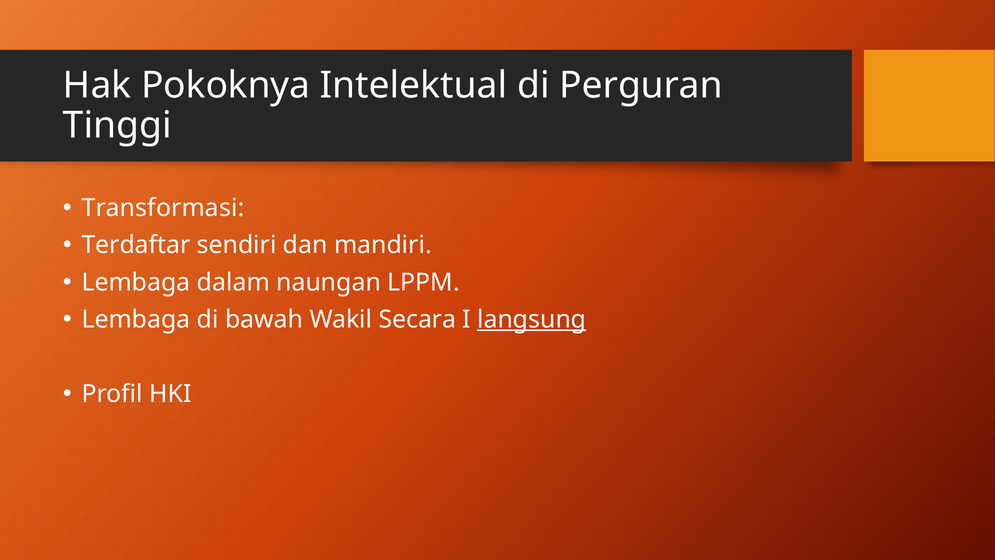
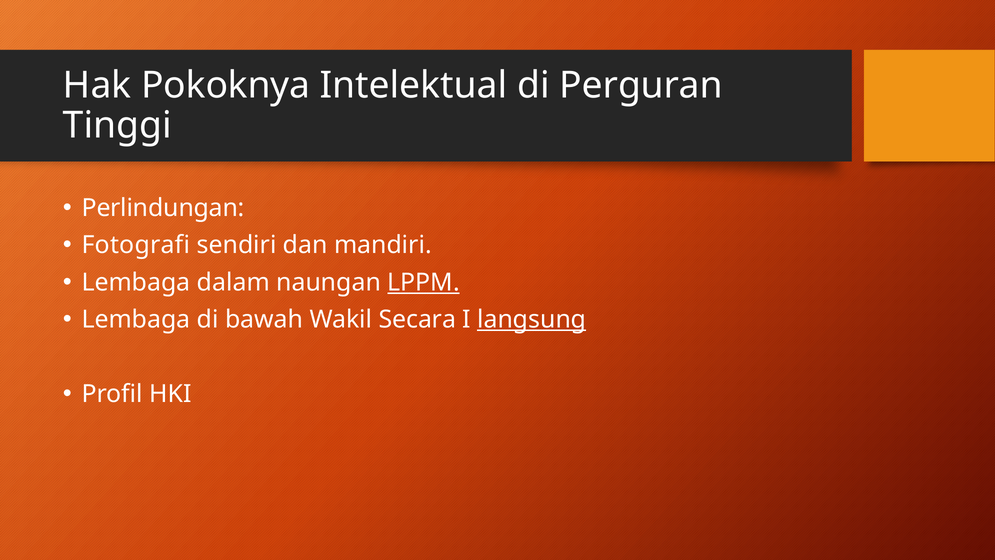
Transformasi: Transformasi -> Perlindungan (163, 208)
Terdaftar: Terdaftar -> Fotografi (136, 245)
LPPM underline: none -> present (424, 282)
